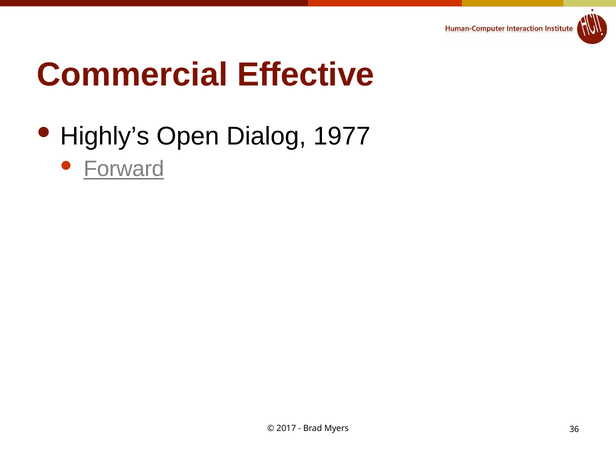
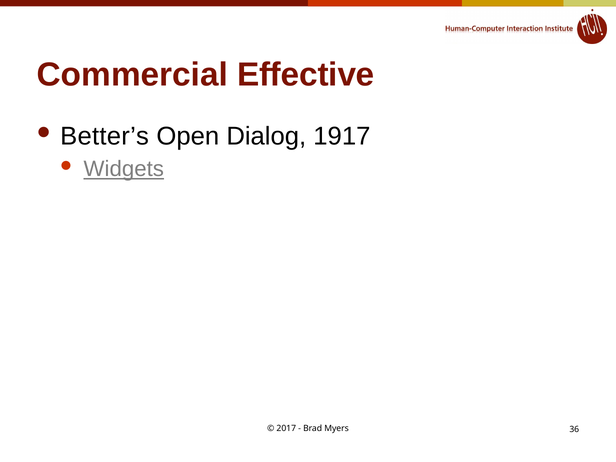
Highly’s: Highly’s -> Better’s (105, 136)
1977: 1977 -> 1917 (342, 136)
Forward: Forward -> Widgets (124, 169)
